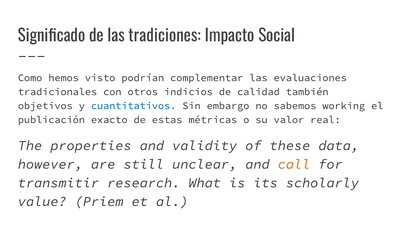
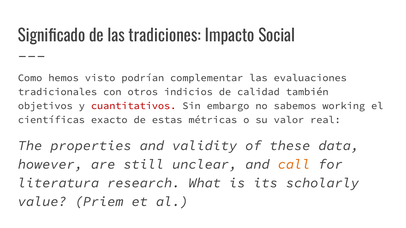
cuantitativos colour: blue -> red (134, 106)
publicación: publicación -> científicas (51, 120)
transmitir: transmitir -> literatura (59, 183)
